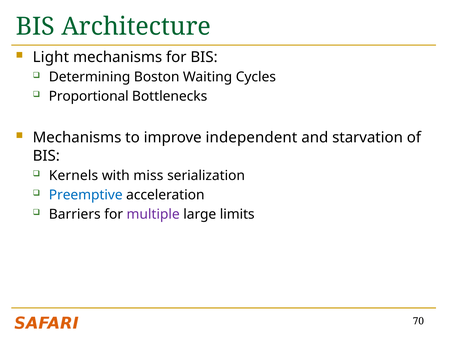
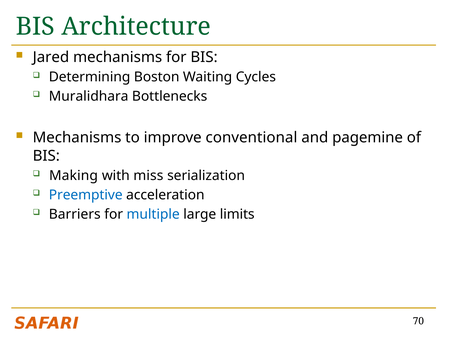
Light: Light -> Jared (51, 57)
Proportional: Proportional -> Muralidhara (89, 96)
independent: independent -> conventional (251, 138)
starvation: starvation -> pagemine (368, 138)
Kernels: Kernels -> Making (73, 176)
multiple colour: purple -> blue (153, 214)
